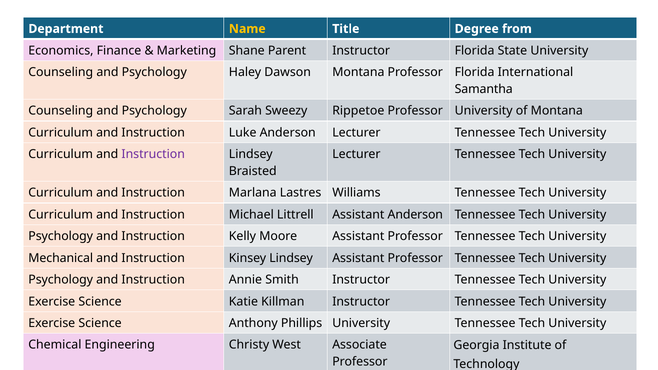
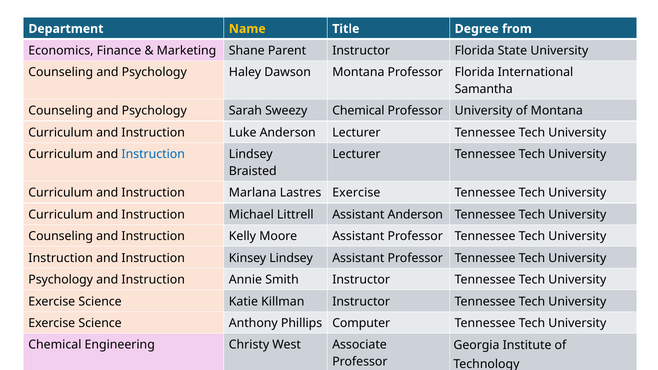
Sweezy Rippetoe: Rippetoe -> Chemical (358, 111)
Instruction colour: purple -> blue (153, 154)
Lastres Williams: Williams -> Exercise (356, 193)
Psychology: Psychology -> Counseling (61, 236)
Mechanical: Mechanical -> Instruction (61, 258)
Phillips University: University -> Computer (361, 323)
